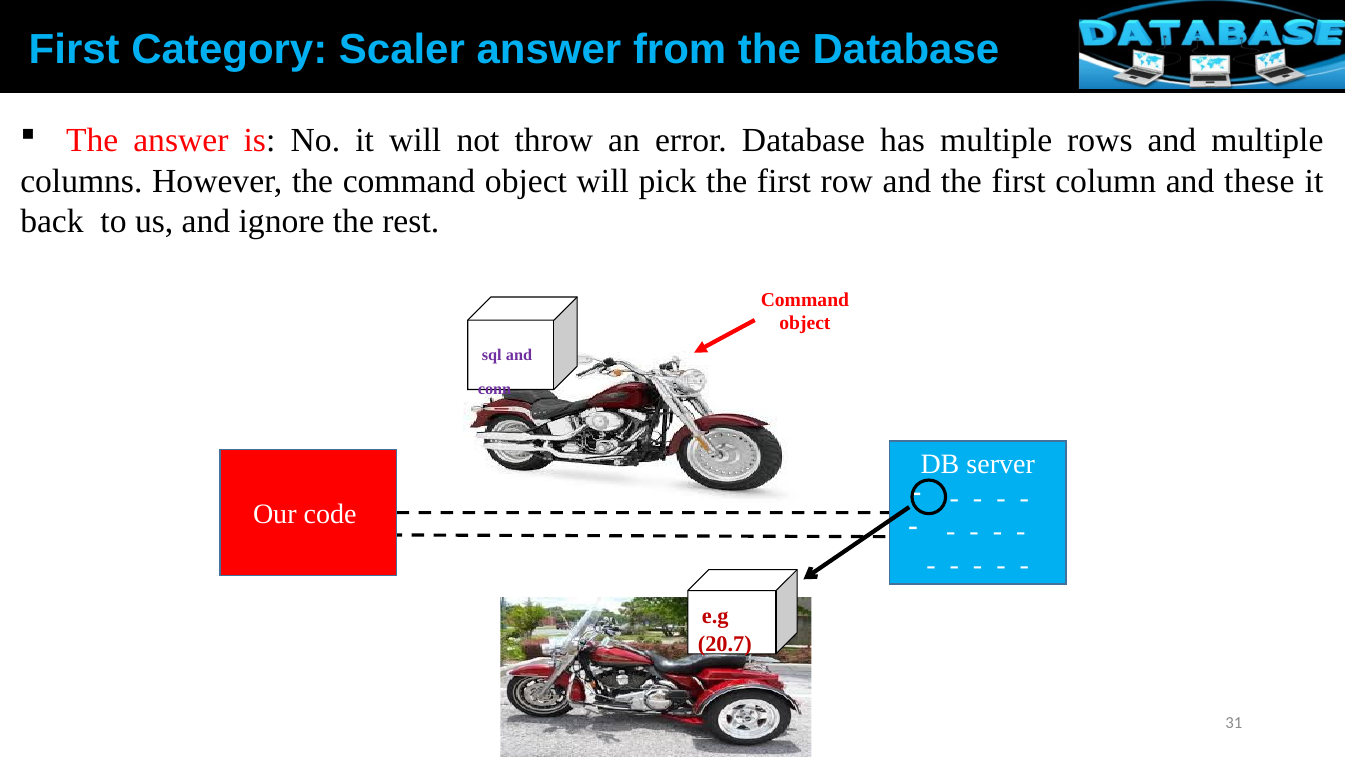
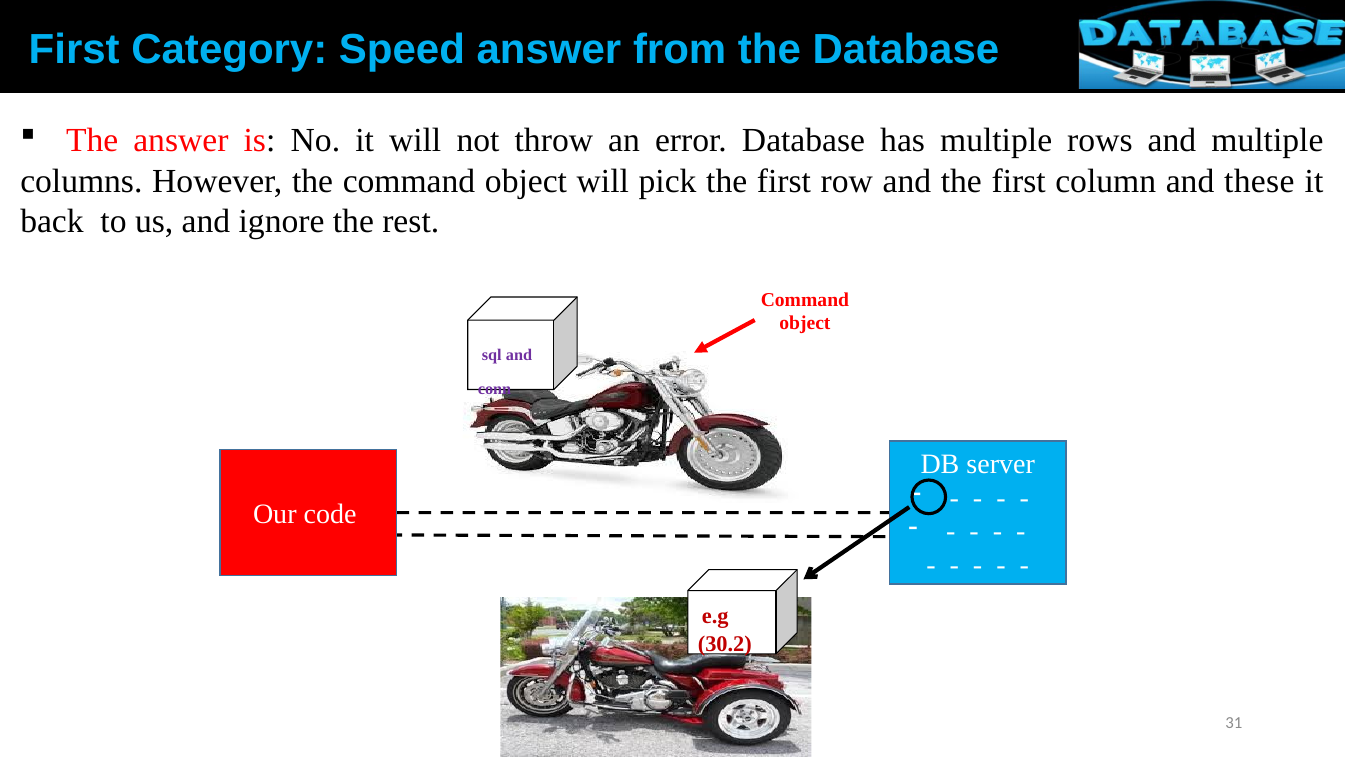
Scaler: Scaler -> Speed (402, 49)
20.7: 20.7 -> 30.2 (725, 644)
